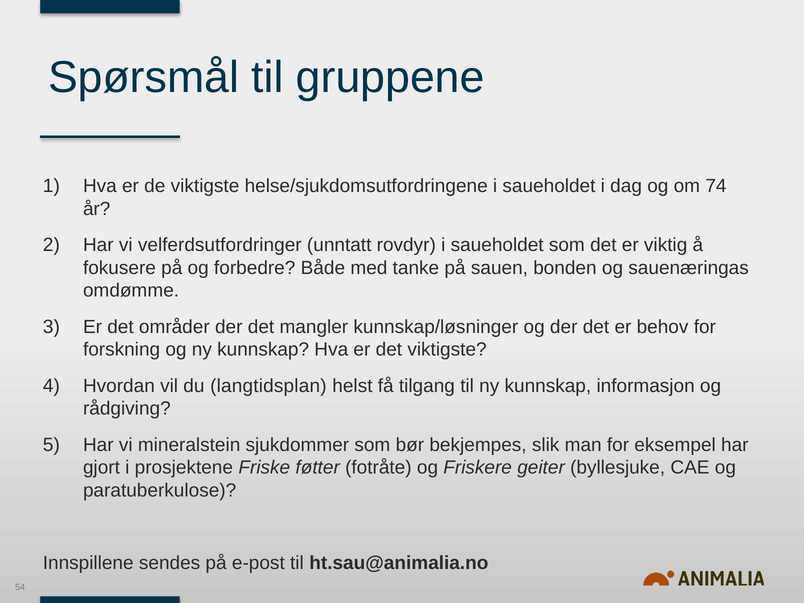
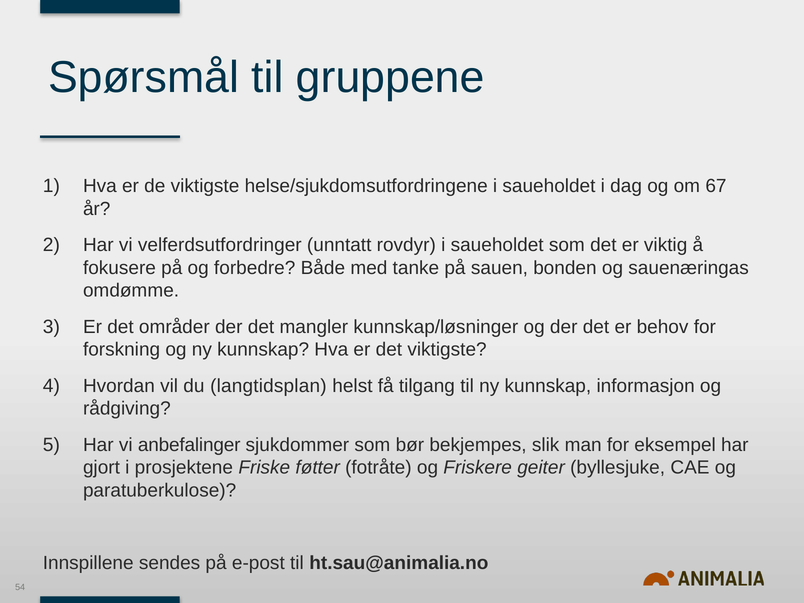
74: 74 -> 67 (716, 186)
mineralstein: mineralstein -> anbefalinger (189, 445)
